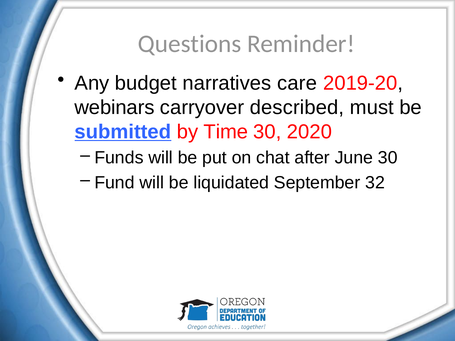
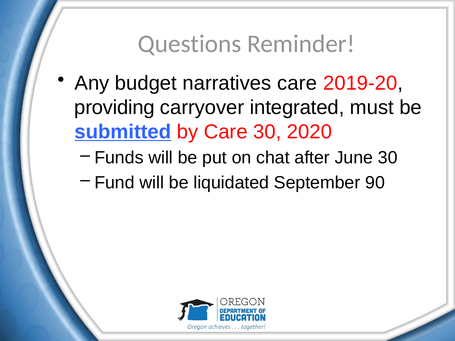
webinars: webinars -> providing (115, 108)
described: described -> integrated (297, 108)
by Time: Time -> Care (226, 132)
32: 32 -> 90 (375, 183)
